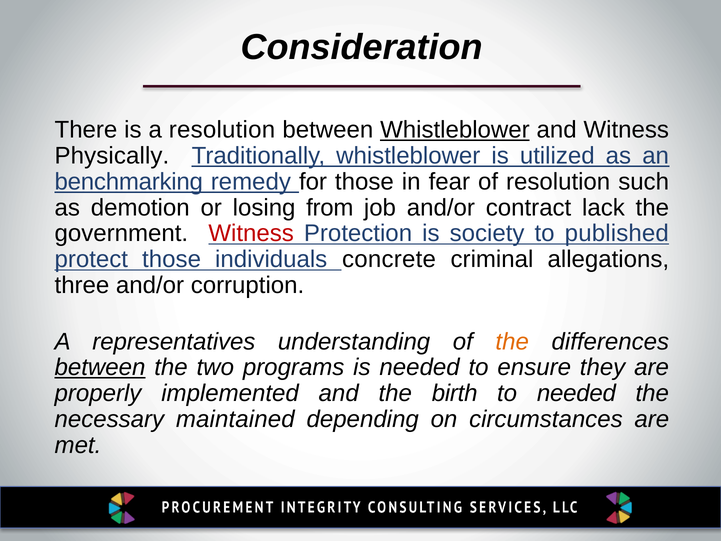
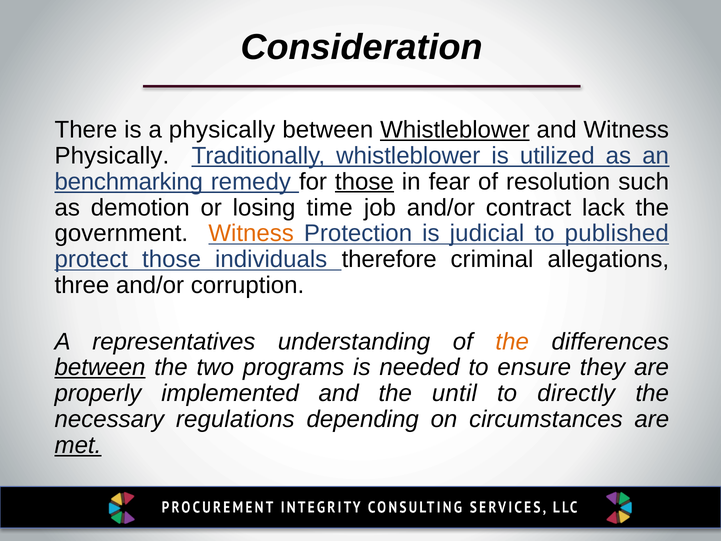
a resolution: resolution -> physically (222, 130)
those underline: none -> present (364, 182)
from: from -> time (330, 207)
Witness colour: red -> orange (251, 233)
society: society -> judicial (487, 233)
concrete: concrete -> therefore (389, 259)
birth: birth -> until (454, 393)
to needed: needed -> directly (576, 393)
maintained: maintained -> regulations (235, 419)
met underline: none -> present (78, 445)
